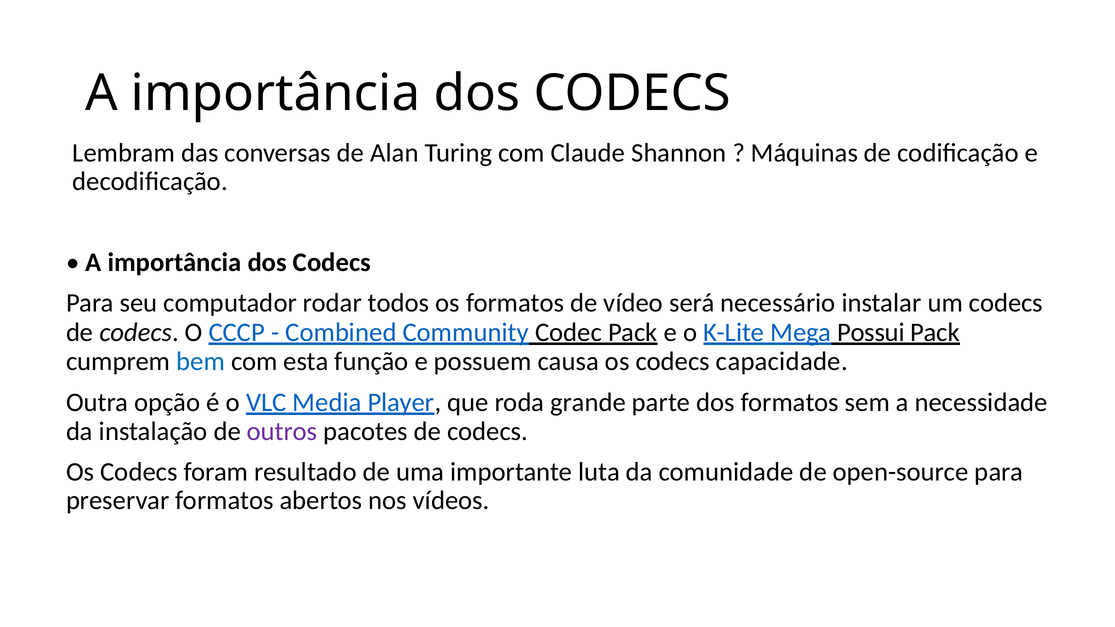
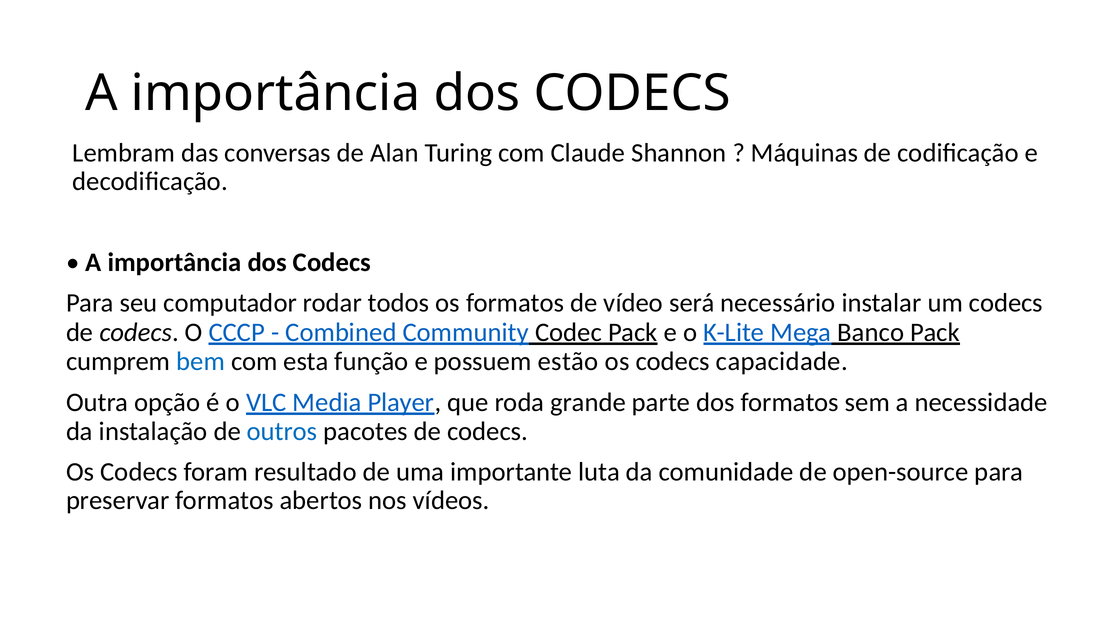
Possui: Possui -> Banco (871, 332)
causa: causa -> estão (568, 361)
outros colour: purple -> blue (282, 431)
